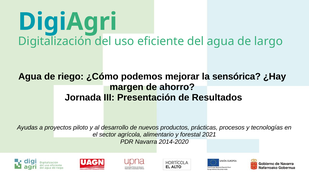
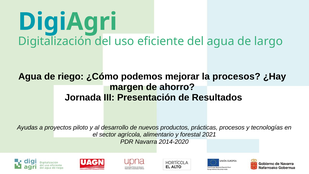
la sensórica: sensórica -> procesos (236, 76)
